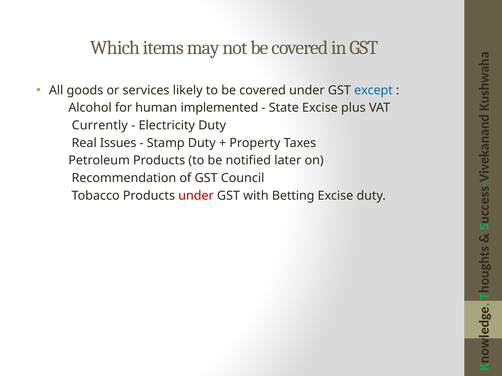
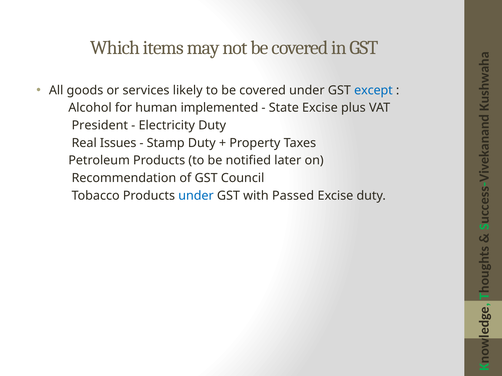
Currently: Currently -> President (100, 126)
under colour: red -> blue (196, 196)
Betting: Betting -> Passed (293, 196)
